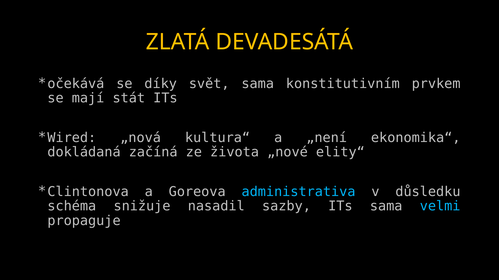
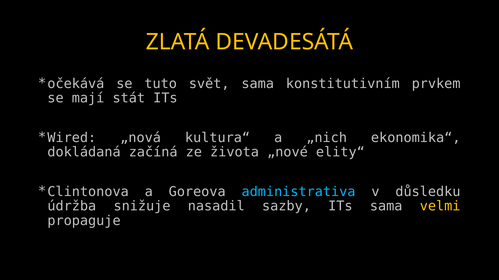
díky: díky -> tuto (161, 84)
„není: „není -> „nich (327, 138)
schéma: schéma -> údržba (72, 207)
velmi colour: light blue -> yellow (440, 207)
